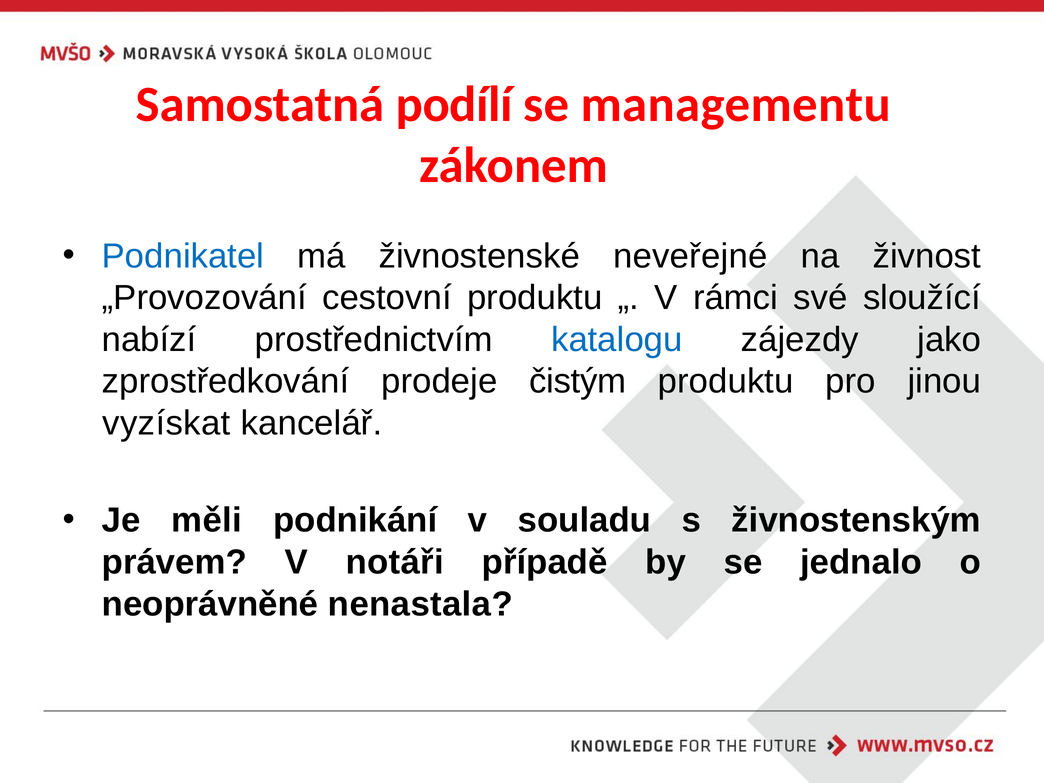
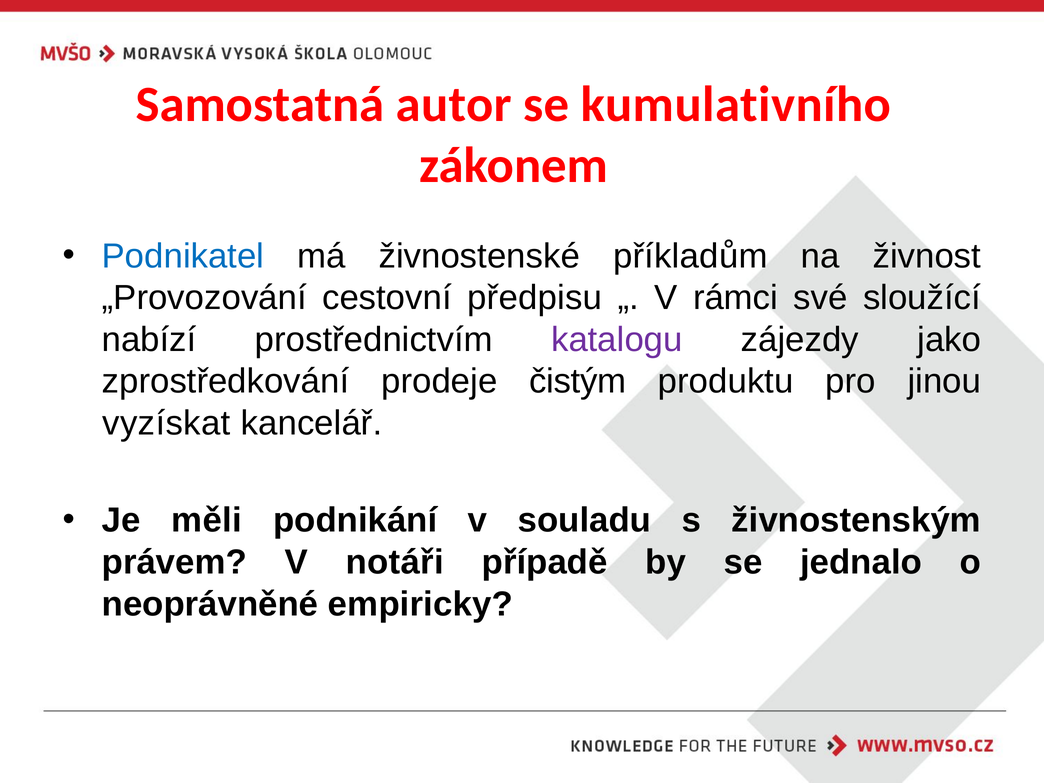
podílí: podílí -> autor (454, 104)
managementu: managementu -> kumulativního (736, 104)
neveřejné: neveřejné -> příkladům (690, 256)
cestovní produktu: produktu -> předpisu (535, 298)
katalogu colour: blue -> purple (617, 340)
nenastala: nenastala -> empiricky (421, 604)
